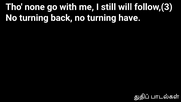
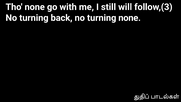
turning have: have -> none (130, 18)
